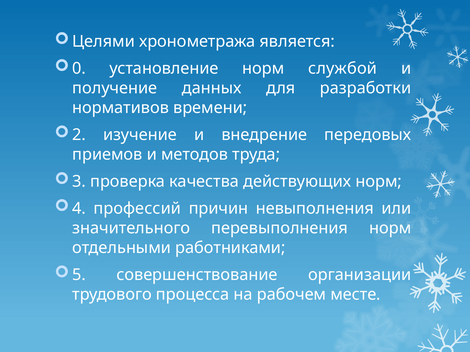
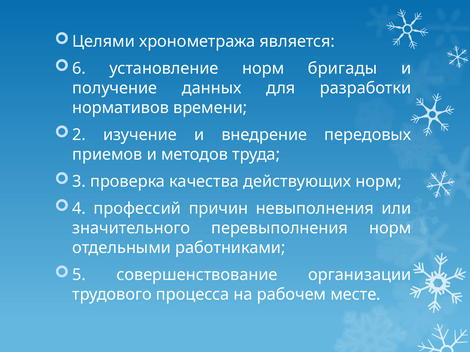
0: 0 -> 6 (79, 69)
службой: службой -> бригады (343, 69)
